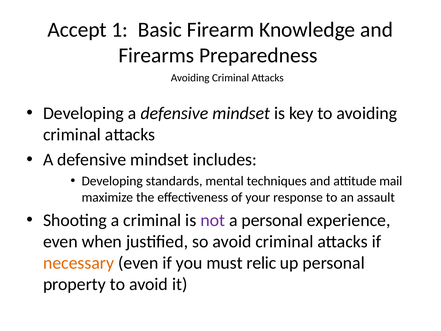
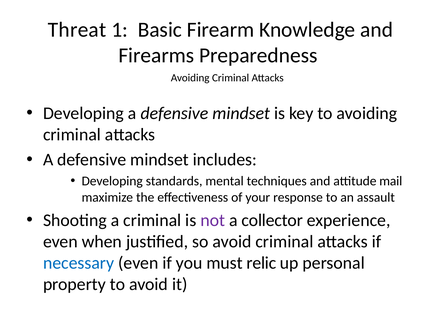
Accept: Accept -> Threat (77, 30)
a personal: personal -> collector (272, 220)
necessary colour: orange -> blue (79, 263)
